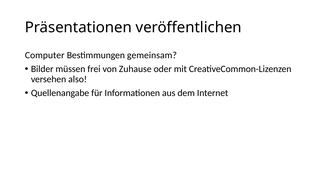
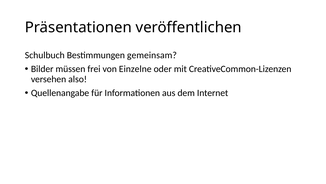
Computer: Computer -> Schulbuch (45, 55)
Zuhause: Zuhause -> Einzelne (135, 69)
